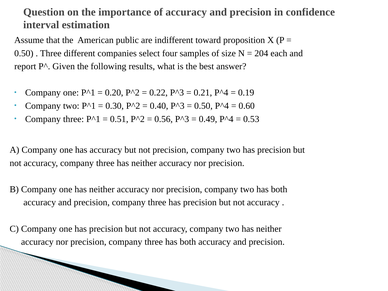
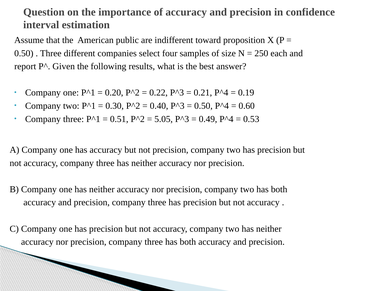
204: 204 -> 250 (261, 53)
0.56: 0.56 -> 5.05 (164, 119)
